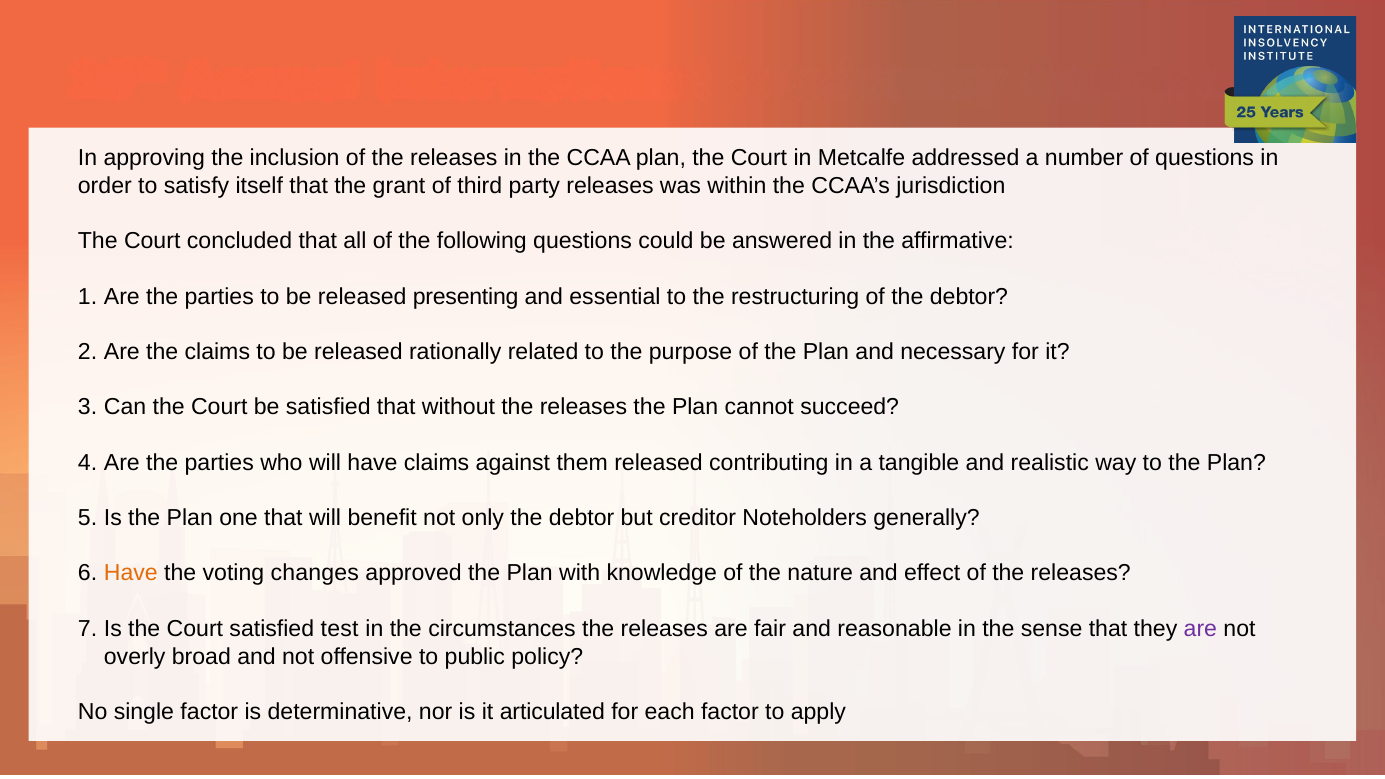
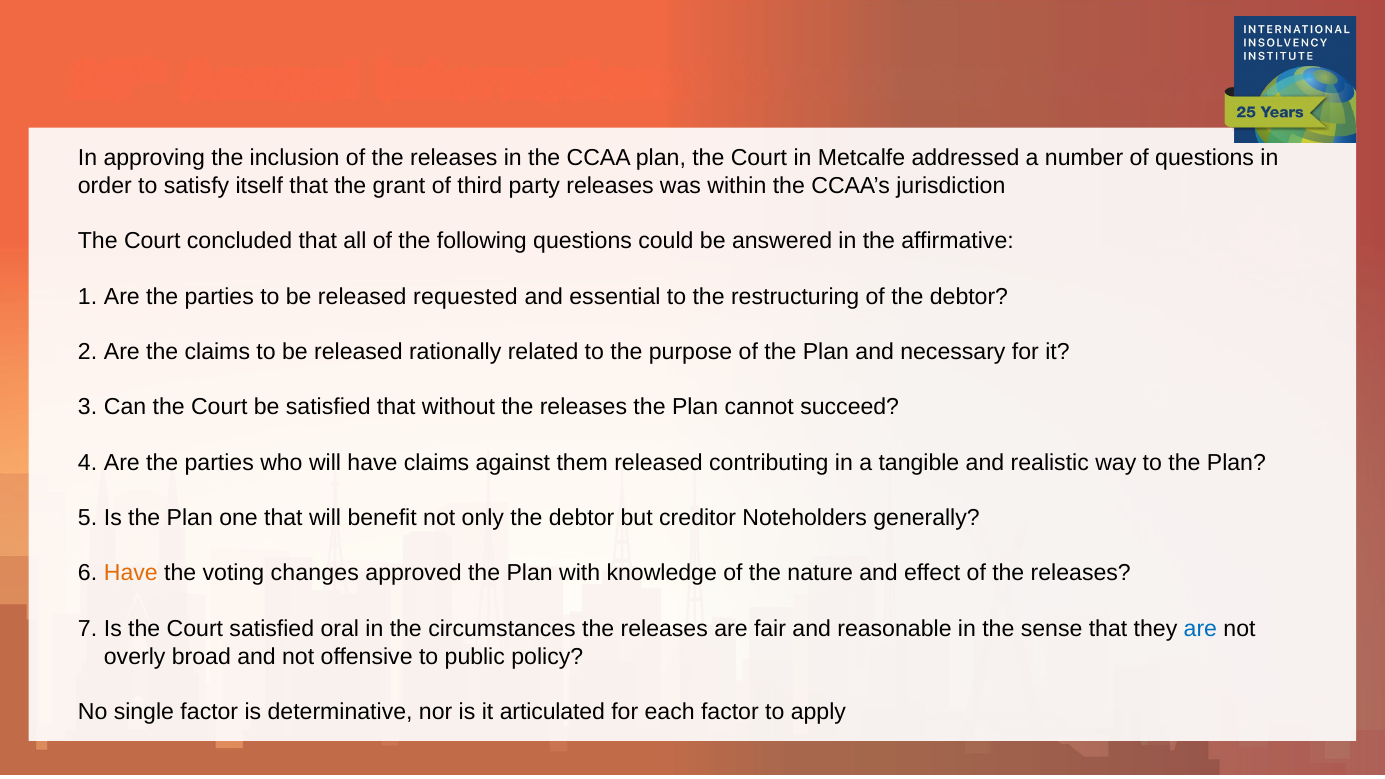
presenting: presenting -> requested (465, 296)
test: test -> oral (340, 629)
are colour: purple -> blue (1200, 629)
